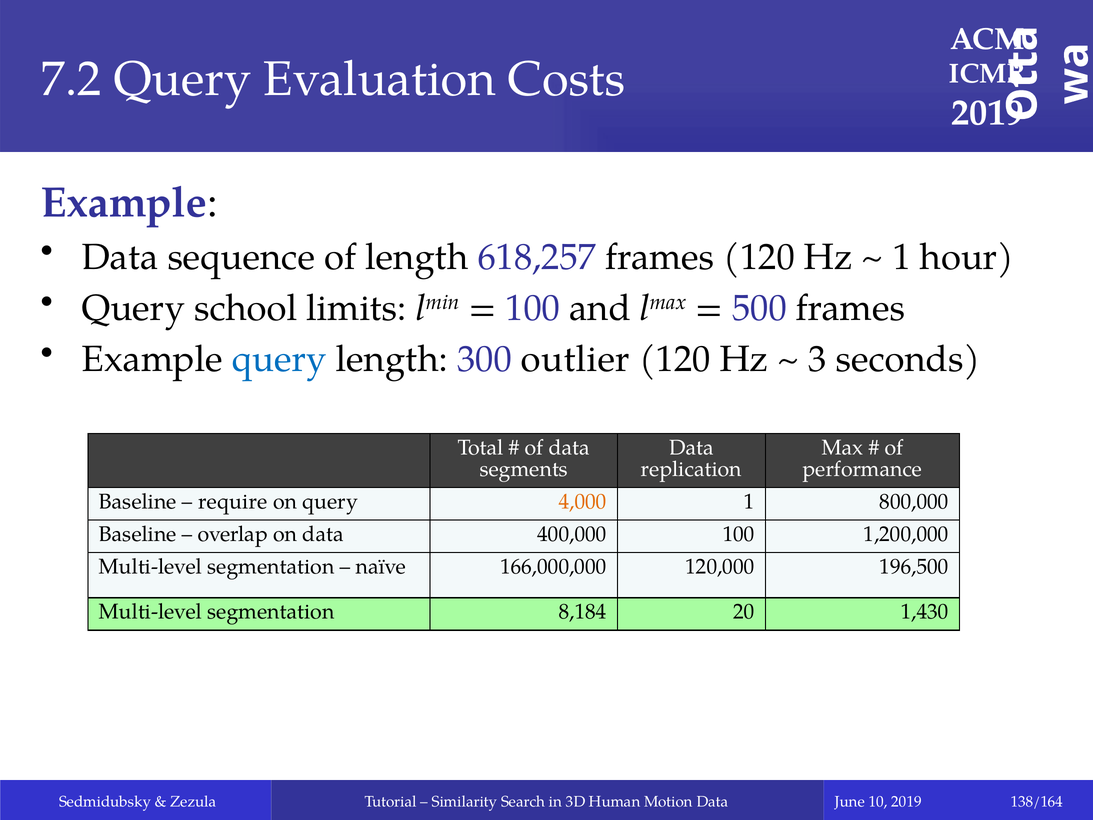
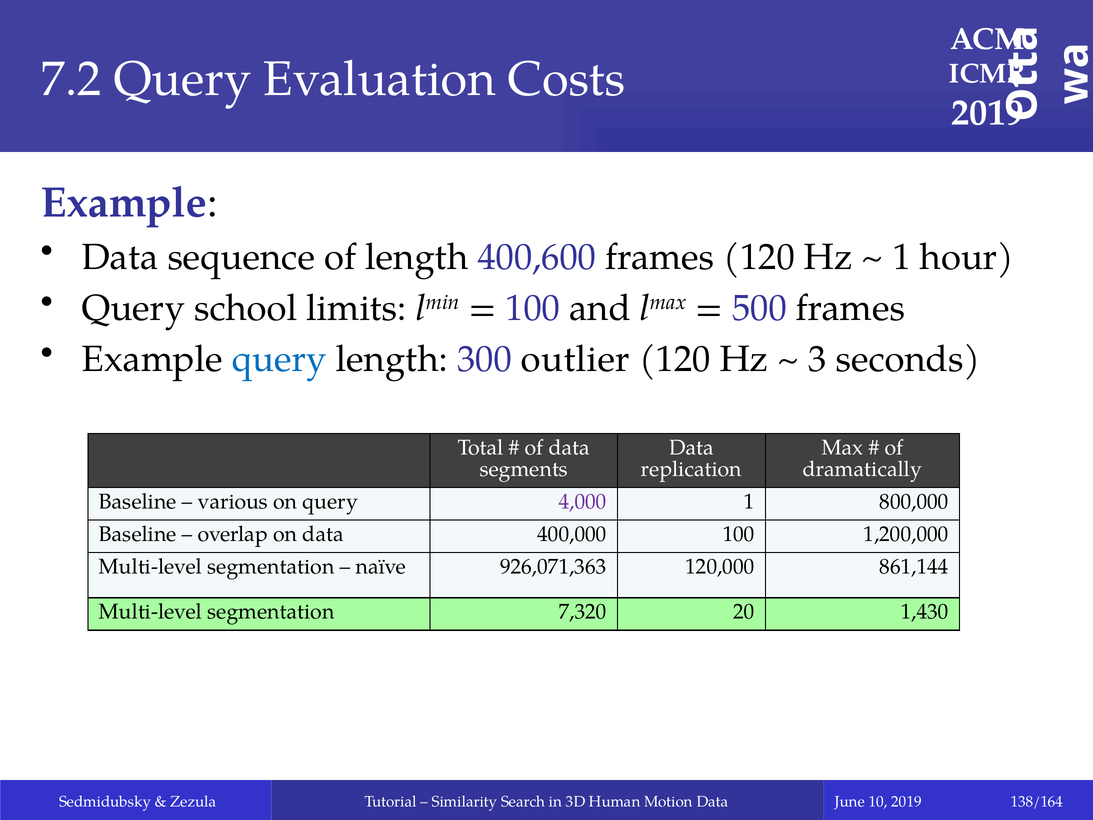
618,257: 618,257 -> 400,600 (537, 257)
performance: performance -> dramatically (862, 469)
require: require -> various (233, 501)
4,000 colour: orange -> purple (583, 501)
166,000,000: 166,000,000 -> 926,071,363 (553, 566)
196,500: 196,500 -> 861,144 (914, 566)
8,184: 8,184 -> 7,320 (583, 611)
